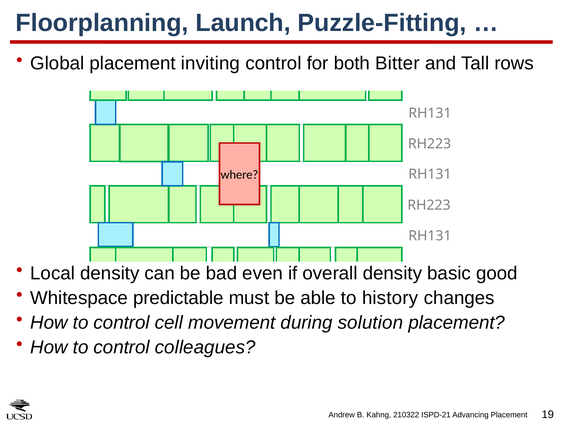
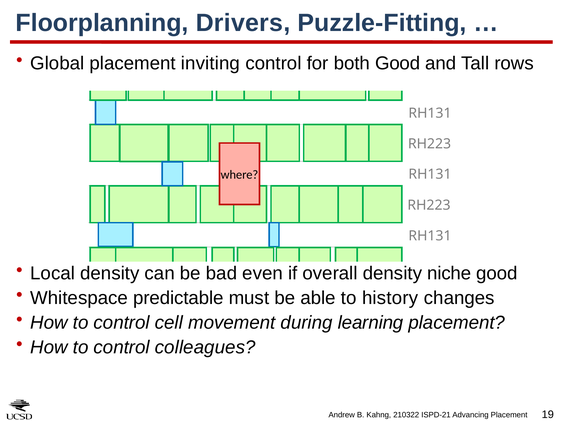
Launch: Launch -> Drivers (243, 23)
both Bitter: Bitter -> Good (398, 63)
basic: basic -> niche (449, 273)
solution: solution -> learning (371, 322)
